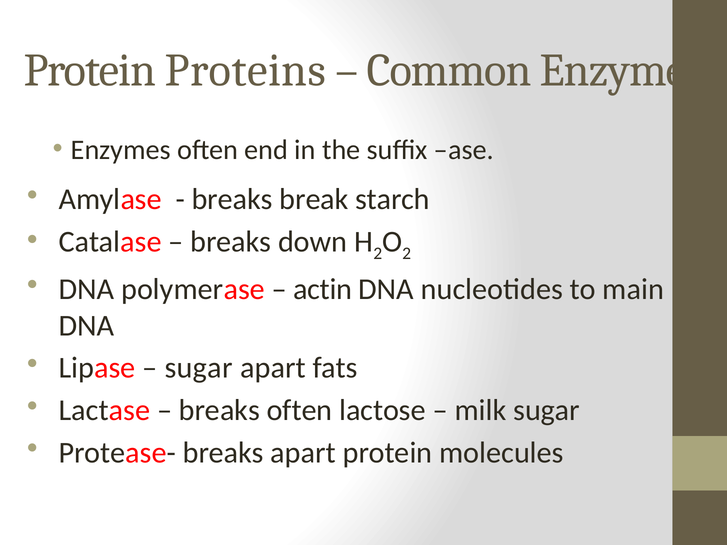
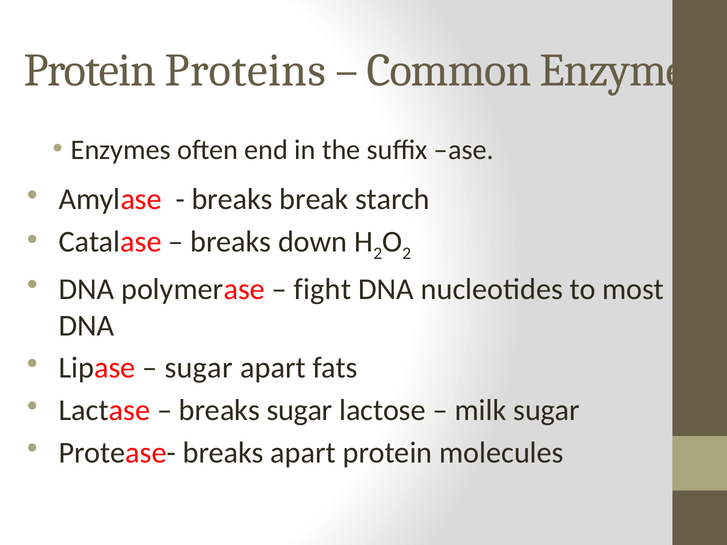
actin: actin -> fight (322, 289)
main: main -> most (633, 289)
breaks often: often -> sugar (300, 411)
